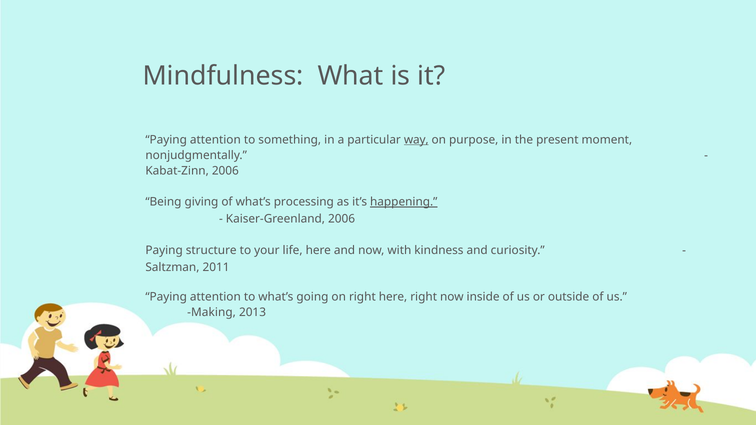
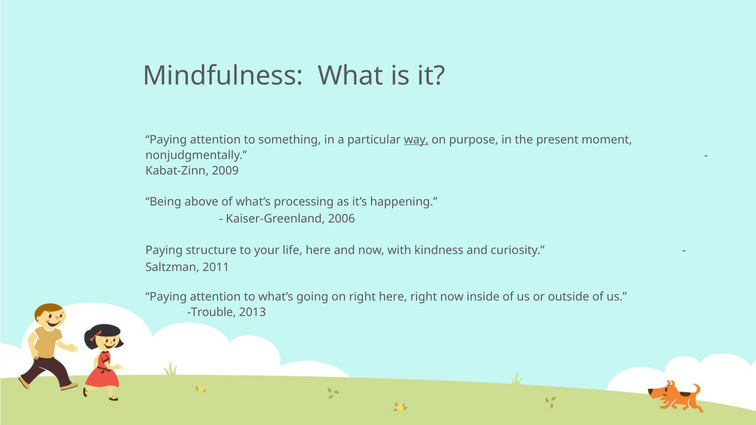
Kabat-Zinn 2006: 2006 -> 2009 (225, 171)
giving: giving -> above (201, 202)
happening underline: present -> none (404, 202)
Making: Making -> Trouble (212, 313)
